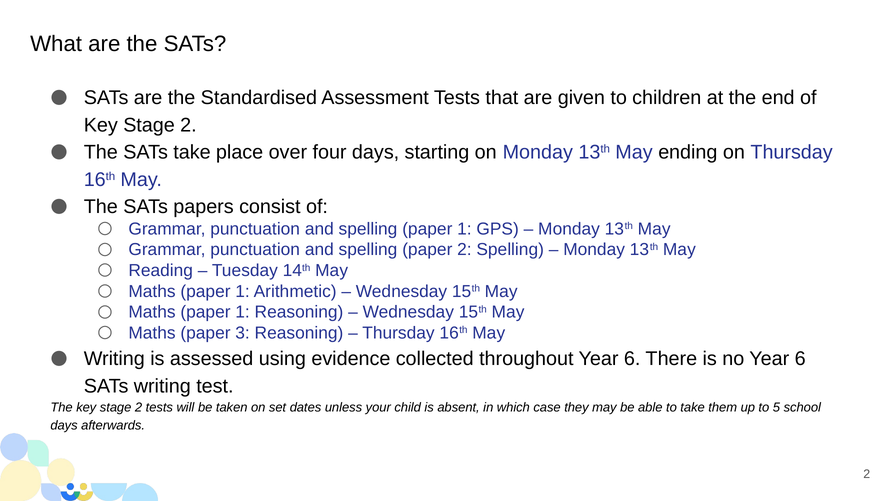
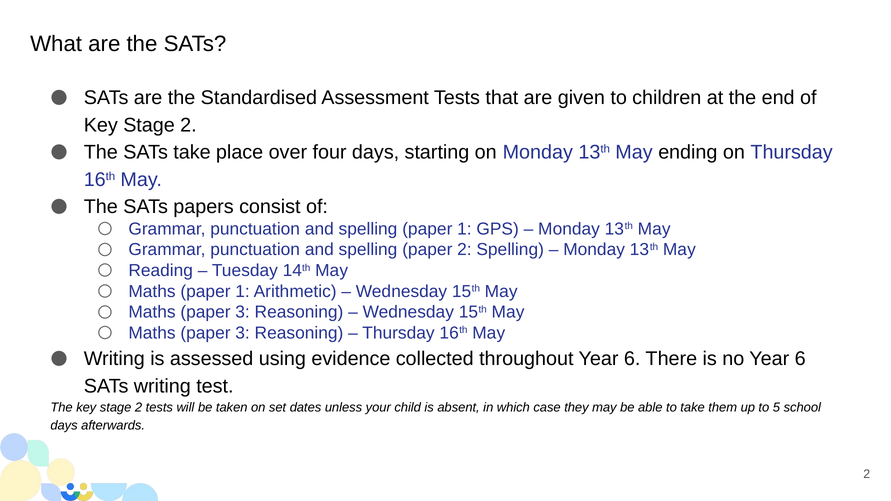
1: 1 -> 3 (243, 312)
